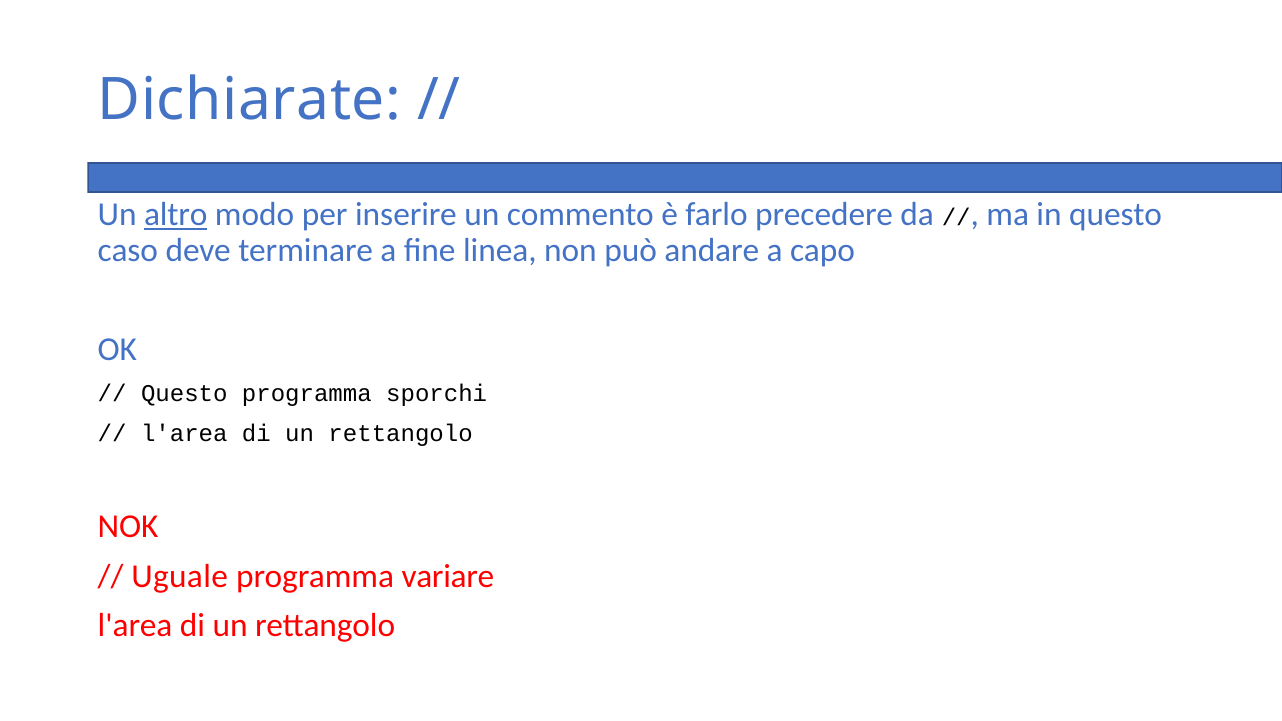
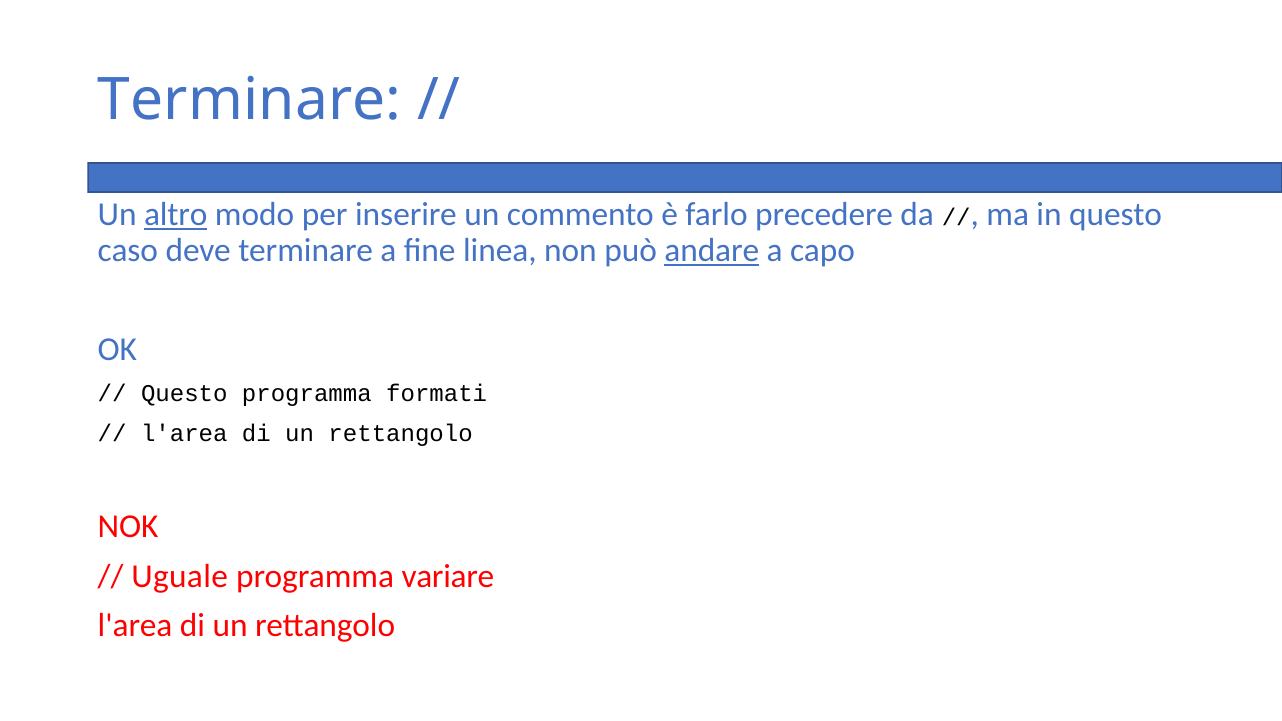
Dichiarate: Dichiarate -> Terminare (250, 100)
andare underline: none -> present (712, 251)
sporchi: sporchi -> formati (437, 394)
